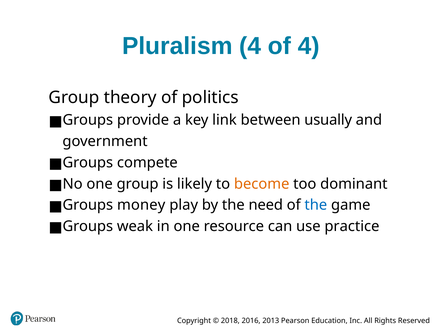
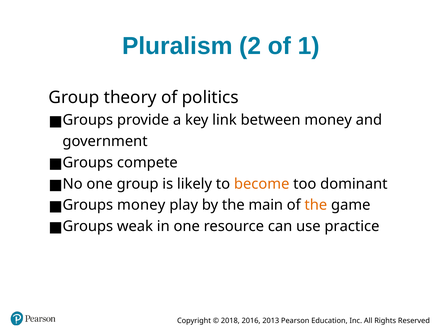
Pluralism 4: 4 -> 2 (250, 46)
of 4: 4 -> 1 (309, 46)
between usually: usually -> money (328, 120)
need: need -> main (266, 205)
the colour: blue -> orange (316, 205)
